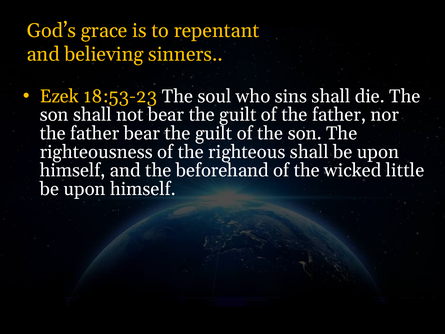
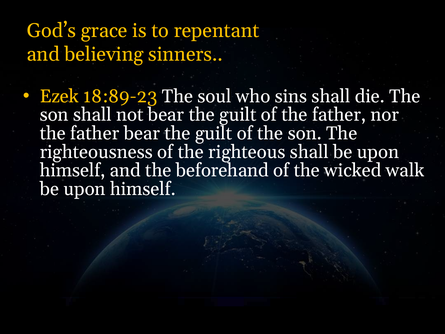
18:53-23: 18:53-23 -> 18:89-23 (120, 96)
little: little -> walk (405, 170)
